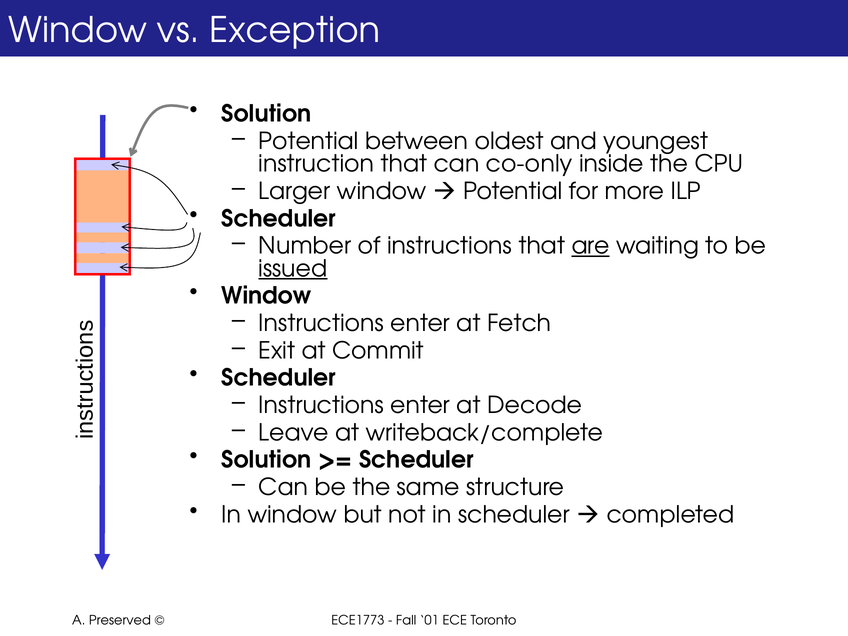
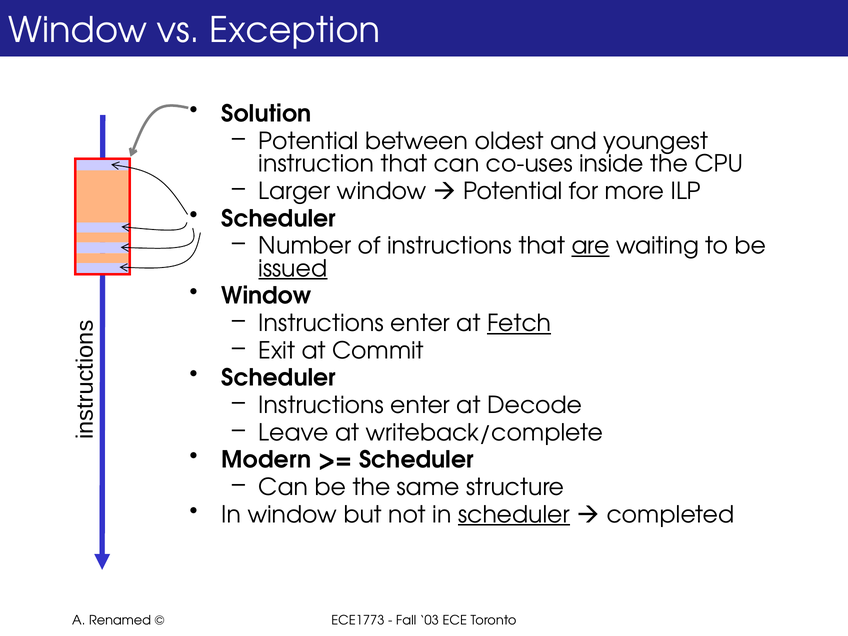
co-only: co-only -> co-uses (529, 164)
Fetch underline: none -> present (519, 323)
Solution: Solution -> Modern (266, 460)
scheduler underline: none -> present (514, 515)
Preserved: Preserved -> Renamed (120, 621)
01: 01 -> 03 (429, 621)
